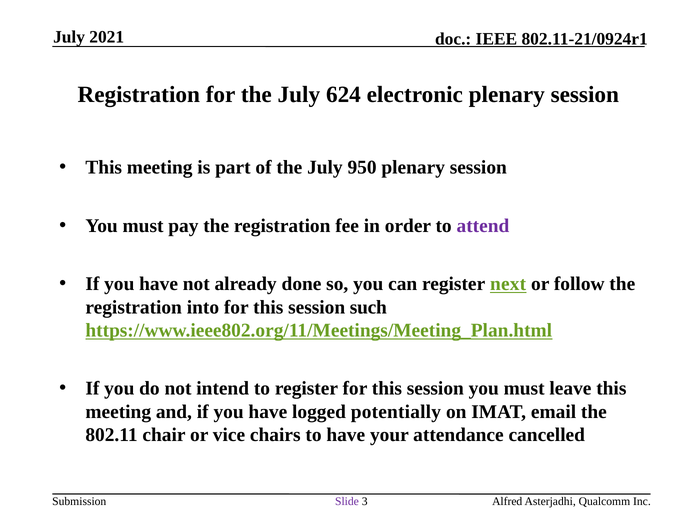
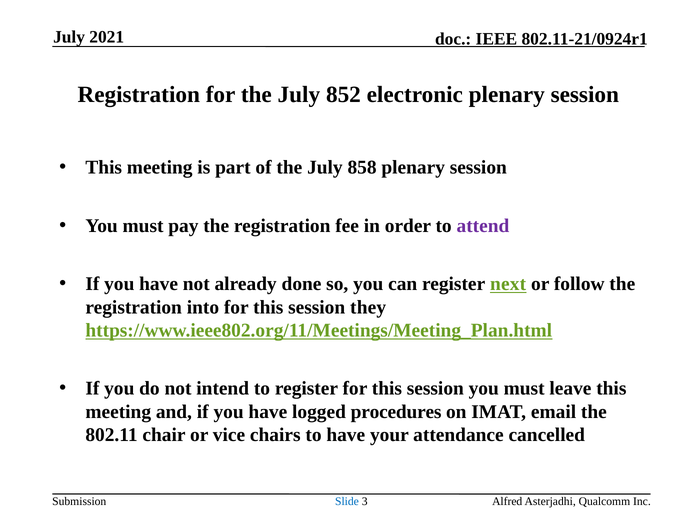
624: 624 -> 852 (343, 94)
950: 950 -> 858 (362, 167)
such: such -> they (368, 307)
potentially: potentially -> procedures (396, 412)
Slide colour: purple -> blue (347, 501)
